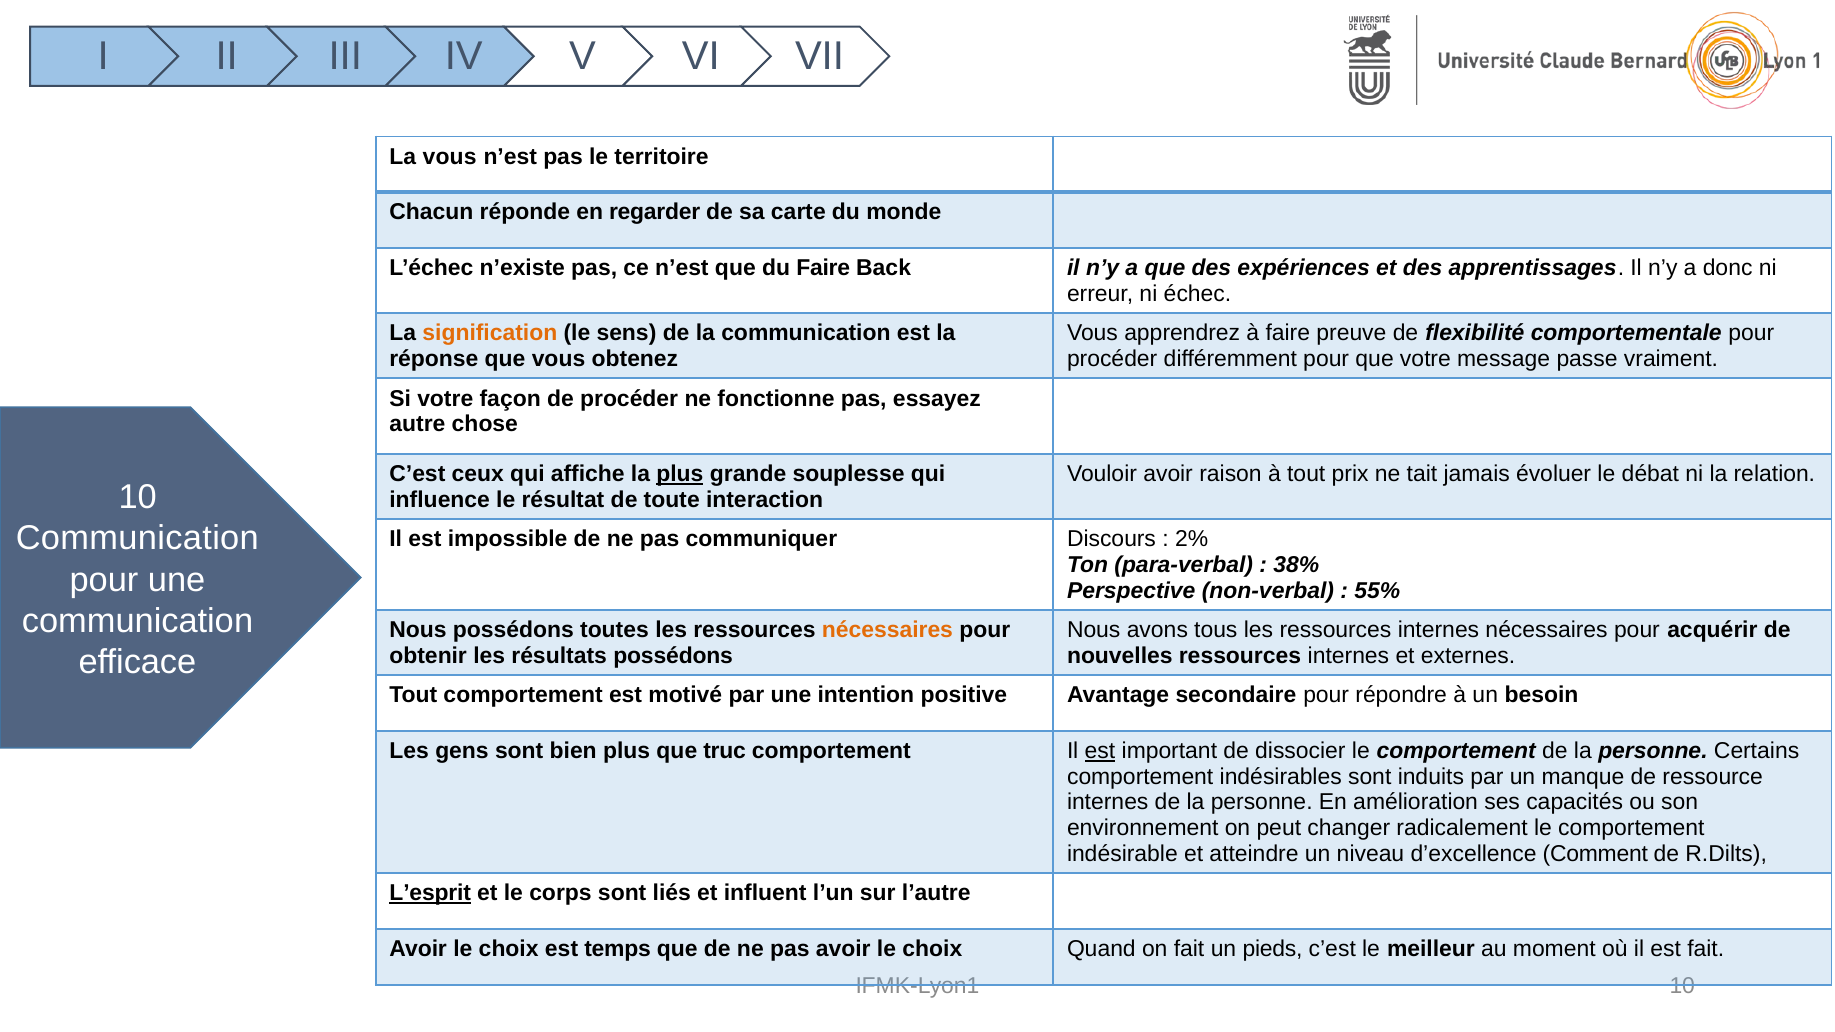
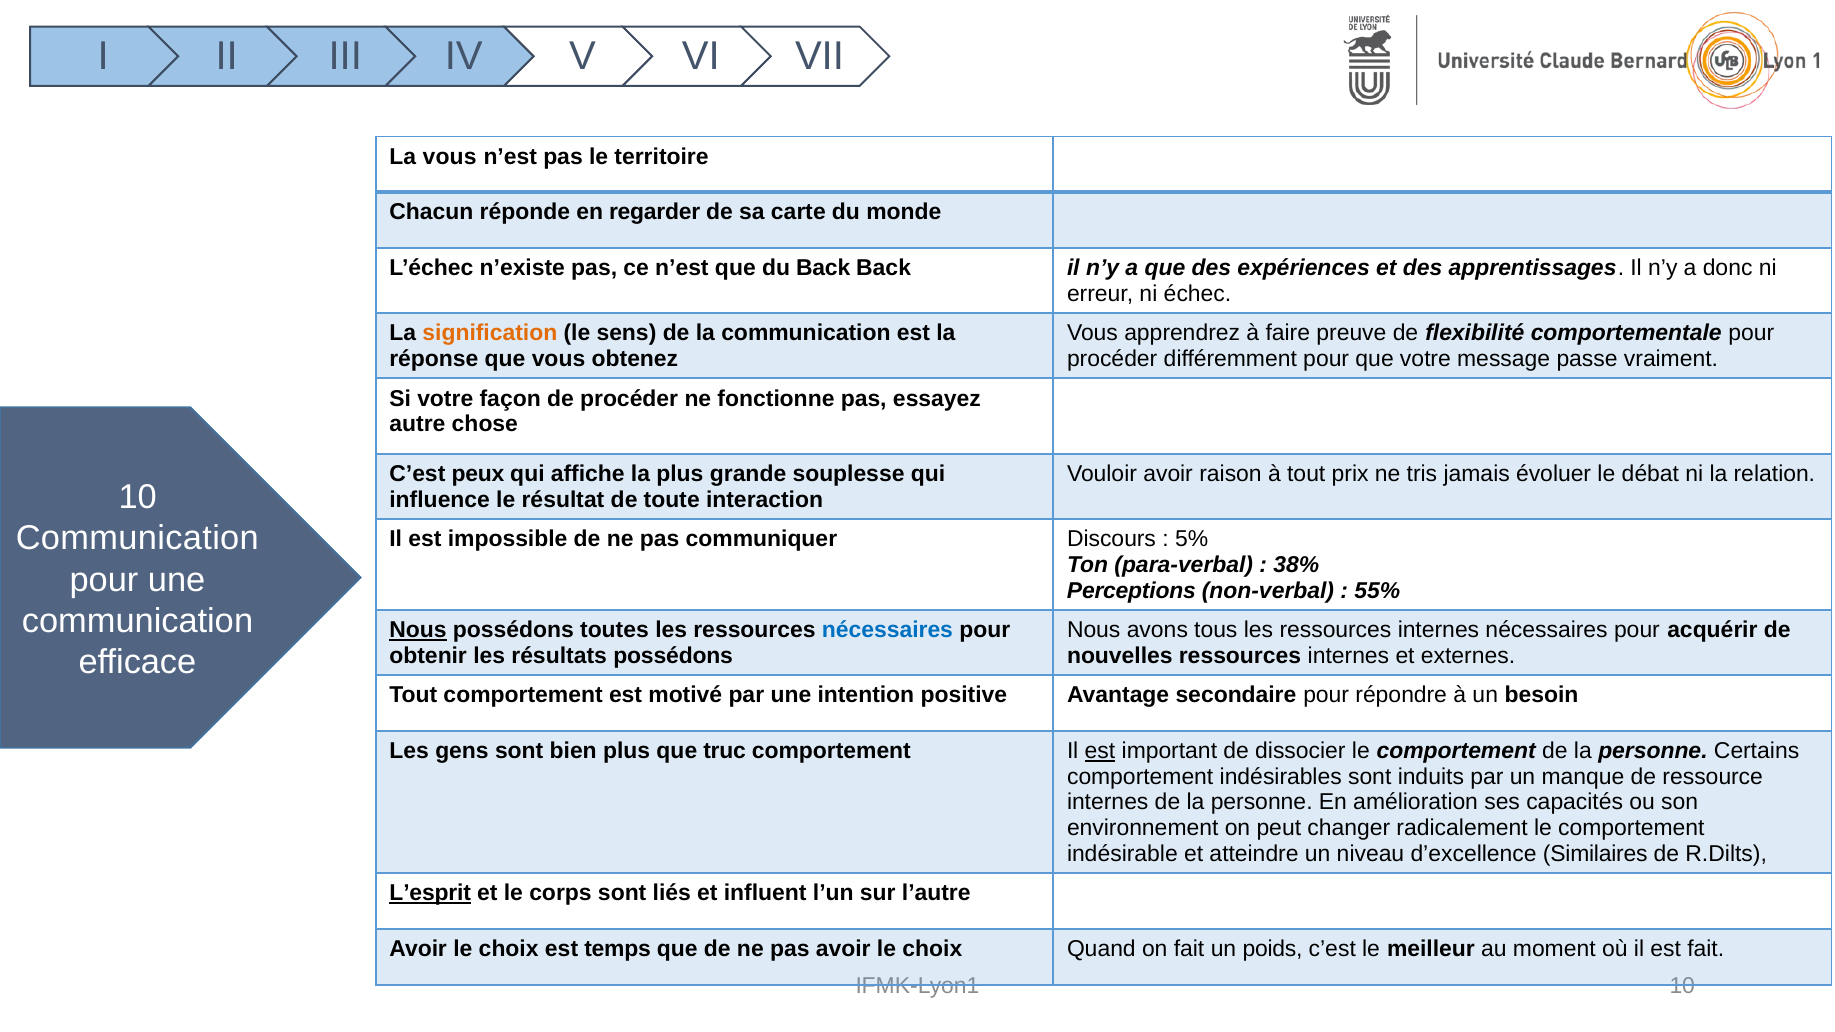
du Faire: Faire -> Back (823, 268)
ceux: ceux -> peux (478, 474)
plus underline: present -> none (680, 474)
tait: tait -> tris (1422, 474)
2%: 2% -> 5% (1192, 539)
Perspective: Perspective -> Perceptions (1131, 591)
Nous underline: none -> present (418, 630)
nécessaires colour: orange -> blue (887, 630)
Comment: Comment -> Similaires (1595, 854)
pieds: pieds -> poids (1273, 949)
